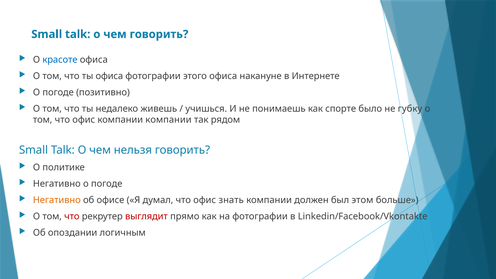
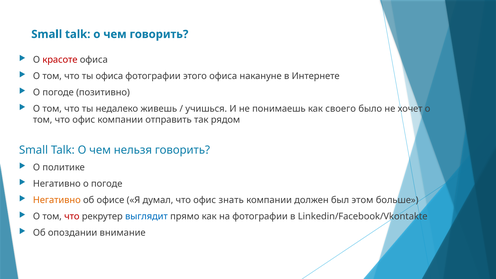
красоте colour: blue -> red (60, 60)
спорте: спорте -> своего (341, 109)
губку: губку -> хочет (410, 109)
компании компании: компании -> отправить (169, 120)
выглядит colour: red -> blue (146, 217)
логичным: логичным -> внимание (123, 233)
